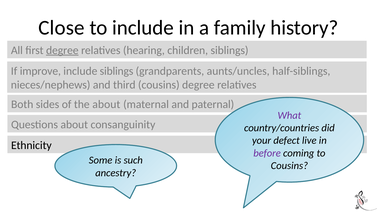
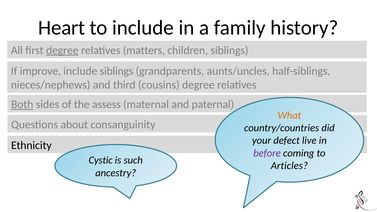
Close: Close -> Heart (62, 28)
hearing: hearing -> matters (144, 50)
Both underline: none -> present (22, 104)
the about: about -> assess (106, 104)
What colour: purple -> orange (289, 115)
Some: Some -> Cystic (101, 160)
Cousins: Cousins -> Articles (289, 166)
